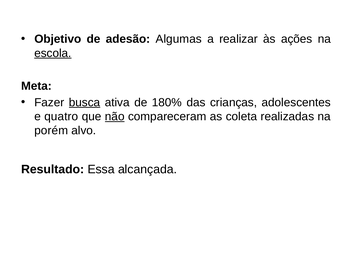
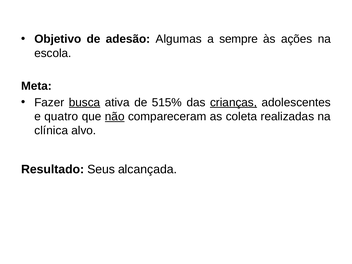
realizar: realizar -> sempre (239, 39)
escola underline: present -> none (53, 53)
180%: 180% -> 515% (167, 102)
crianças underline: none -> present (234, 102)
porém: porém -> clínica (51, 131)
Essa: Essa -> Seus (101, 169)
